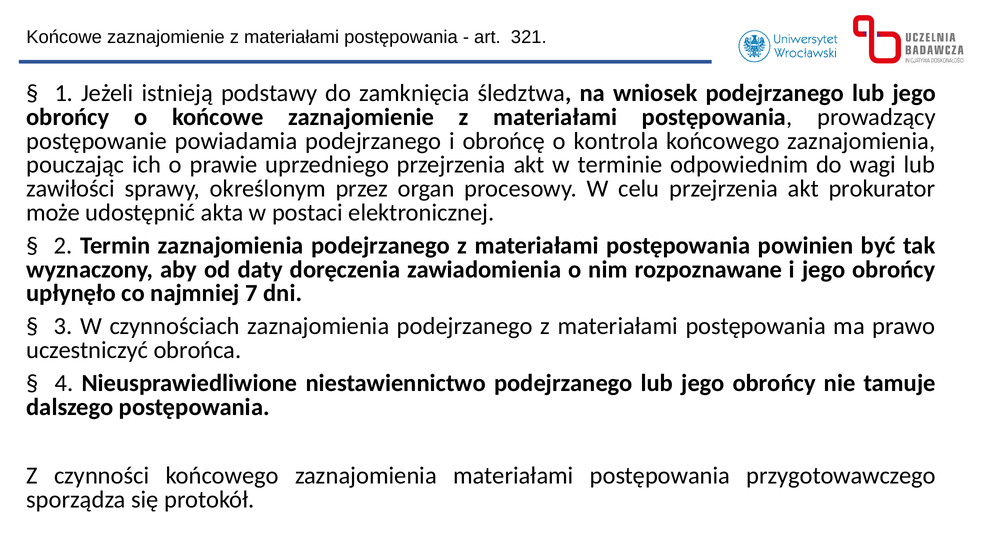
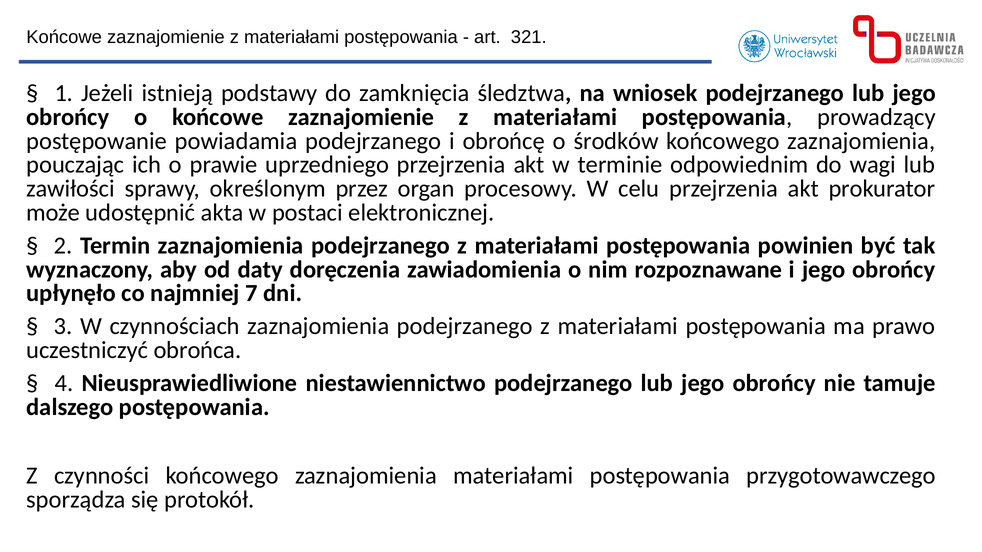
kontrola: kontrola -> środków (616, 141)
